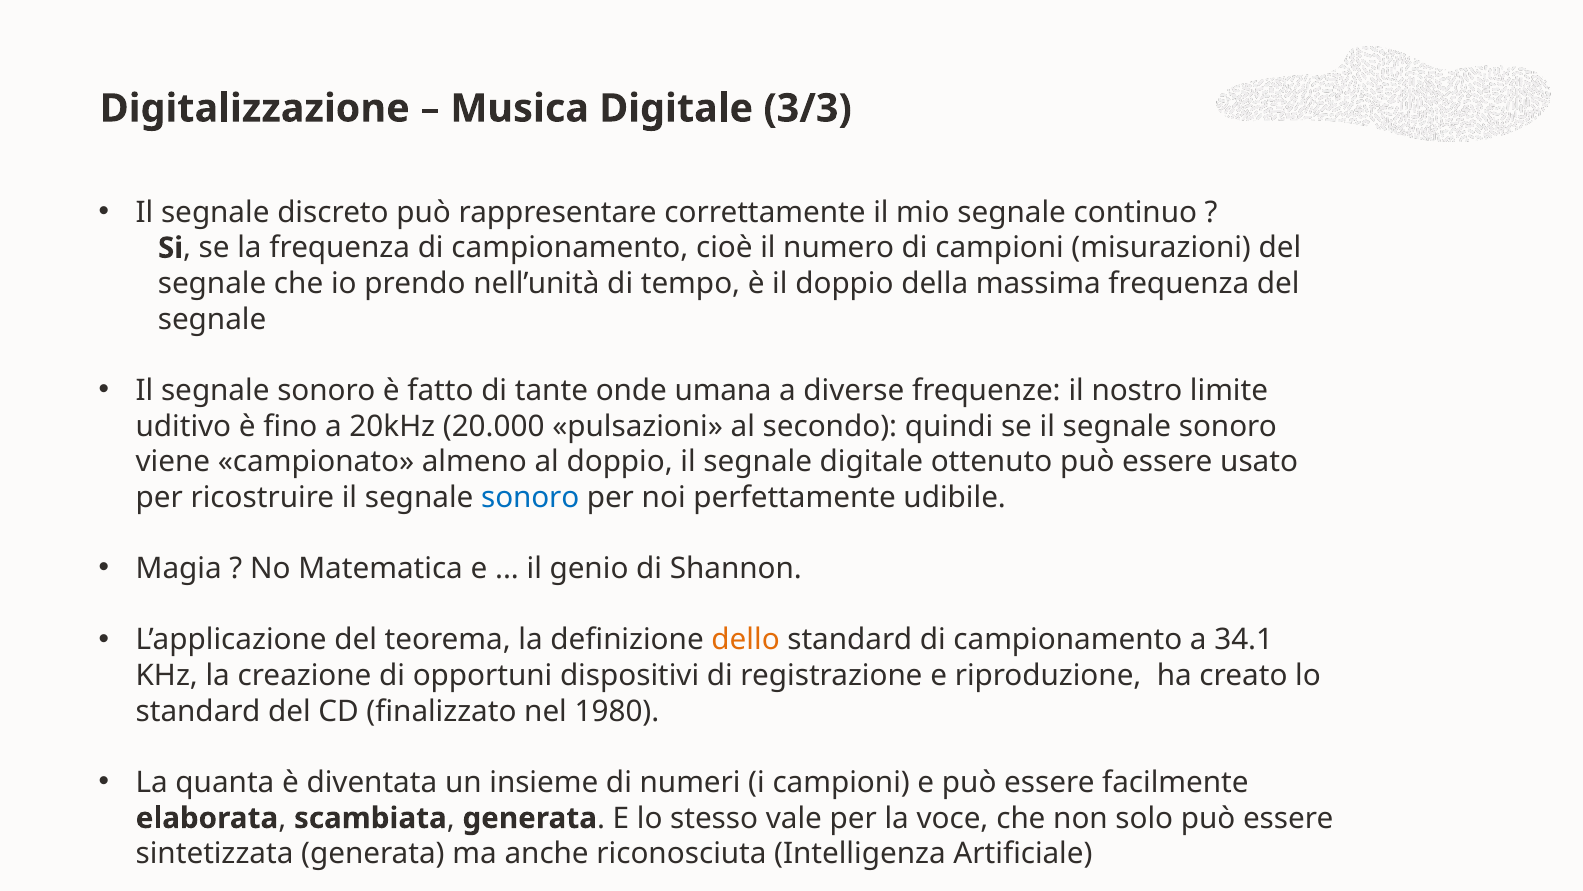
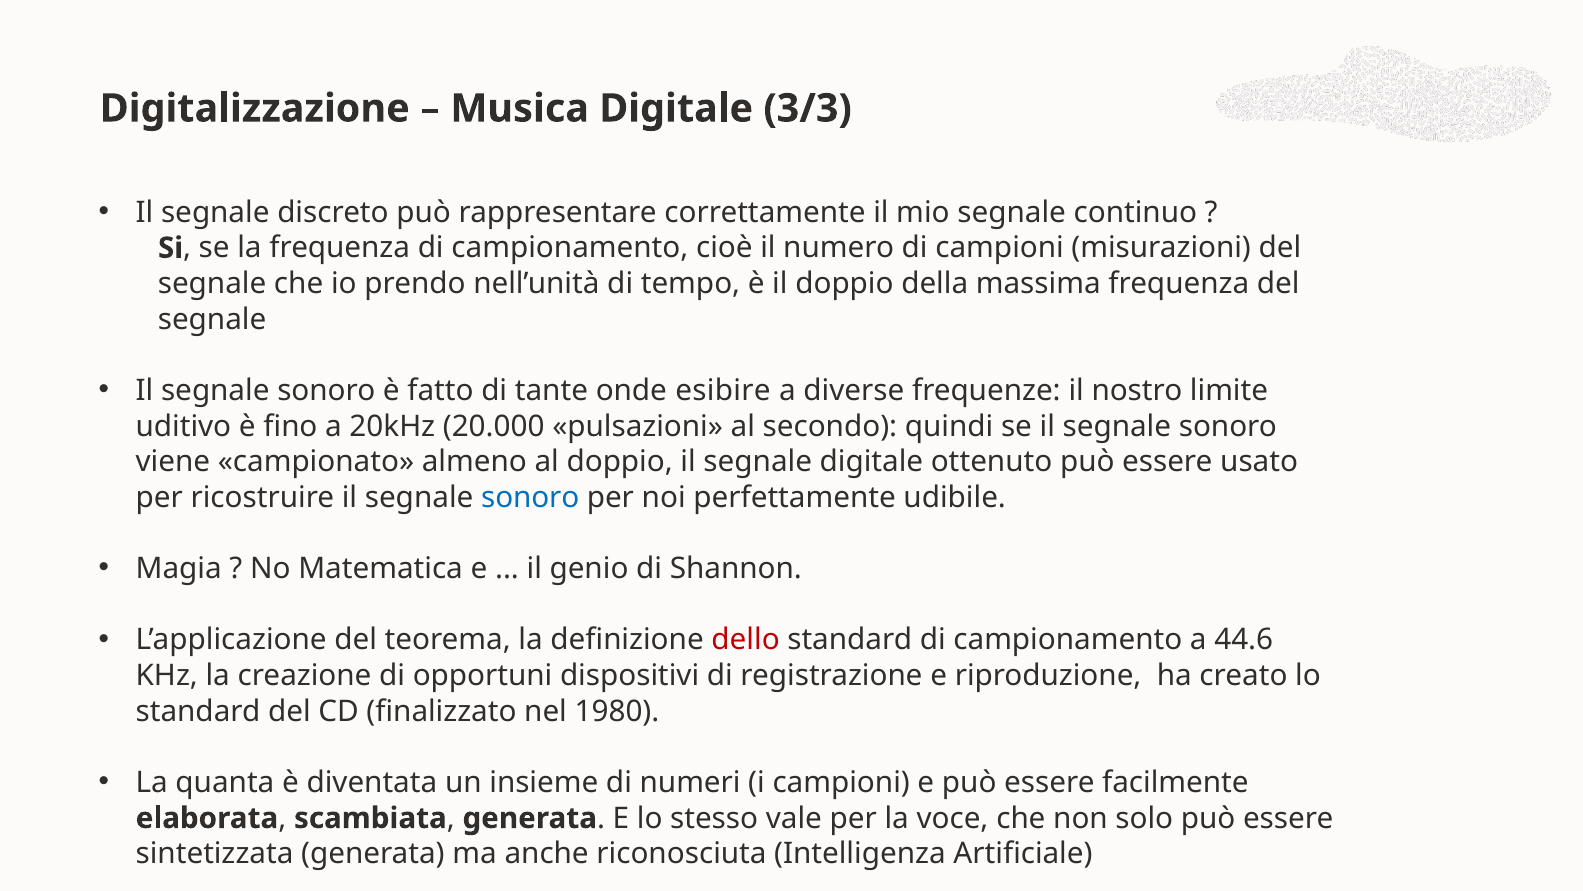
umana: umana -> esibire (723, 390)
dello colour: orange -> red (746, 640)
34.1: 34.1 -> 44.6 (1244, 640)
